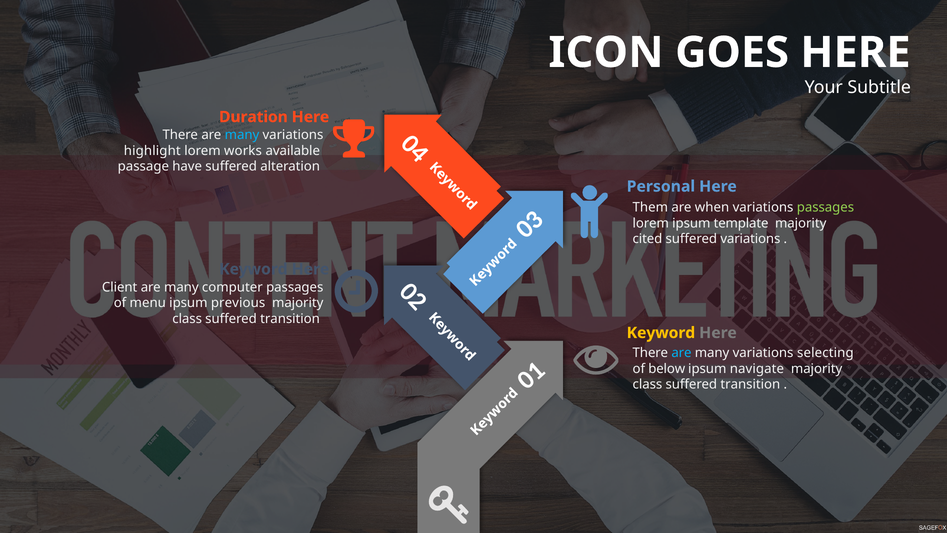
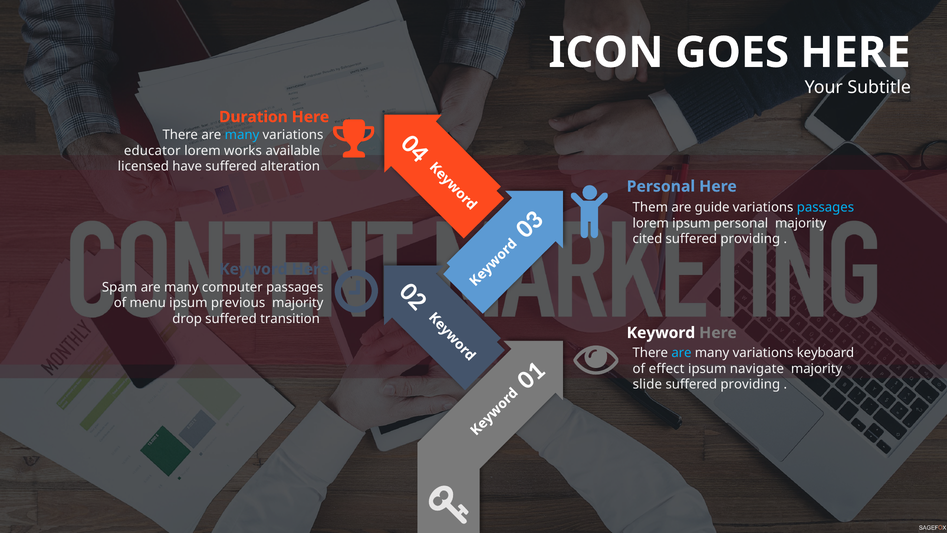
highlight: highlight -> educator (152, 151)
passage: passage -> licensed (143, 166)
when: when -> guide (712, 207)
passages colour: light green -> light blue (825, 207)
ipsum template: template -> personal (741, 223)
variations: variations -> providing (750, 239)
Client: Client -> Spam (120, 287)
class: class -> drop (187, 319)
Keyword colour: yellow -> white (661, 333)
selecting: selecting -> keyboard (825, 353)
below: below -> effect (667, 368)
class: class -> slide (647, 384)
transition: transition -> providing (750, 384)
